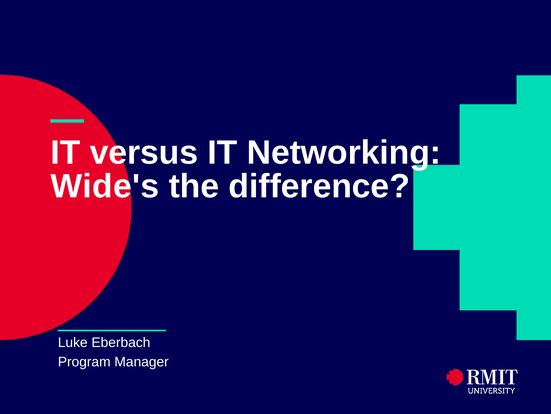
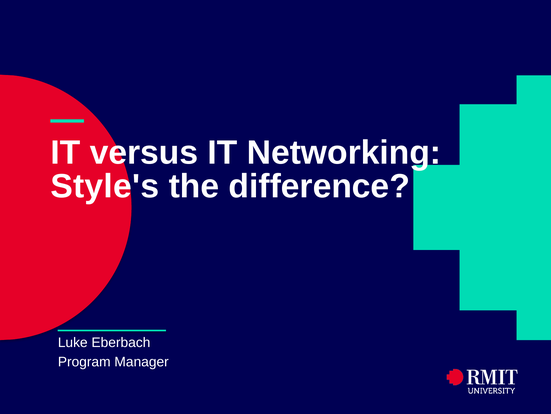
Wide's: Wide's -> Style's (105, 186)
